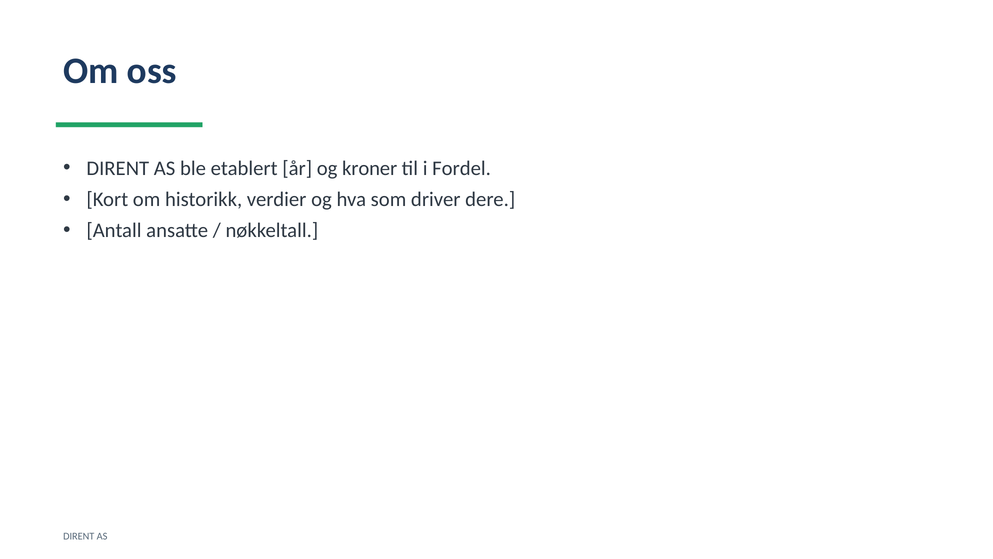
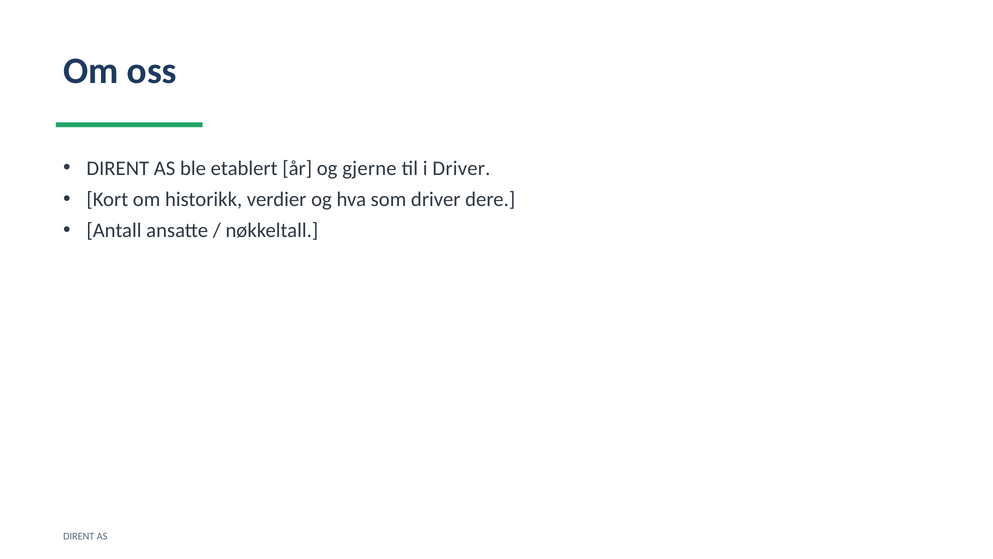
kroner: kroner -> gjerne (369, 168)
i Fordel: Fordel -> Driver (461, 168)
